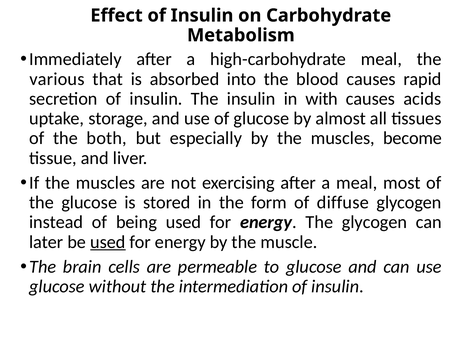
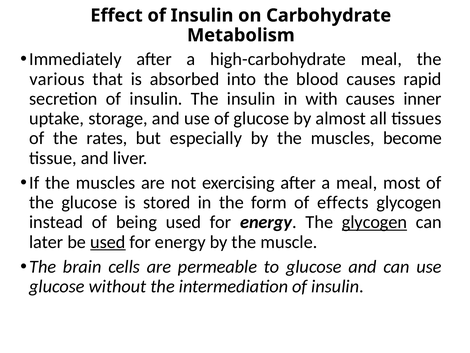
acids: acids -> inner (422, 99)
both: both -> rates (107, 138)
diffuse: diffuse -> effects (343, 202)
glycogen underline: none -> present (375, 222)
